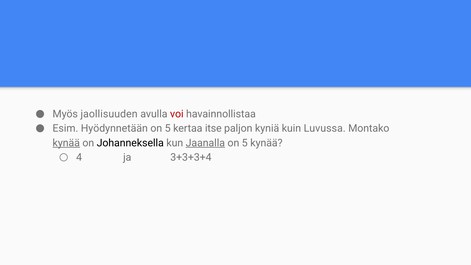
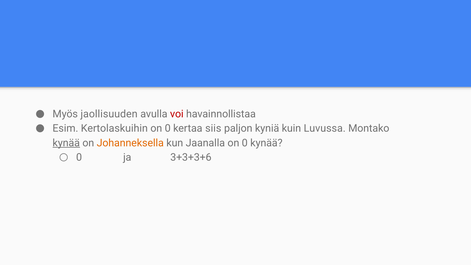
Hyödynnetään: Hyödynnetään -> Kertolaskuihin (114, 128)
5: 5 -> 0 (168, 128)
itse: itse -> siis (213, 128)
Johanneksella colour: black -> orange (130, 143)
Jaanalla underline: present -> none (205, 143)
5: 5 -> 0 (245, 143)
4: 4 -> 0 (79, 157)
3+3+3+4: 3+3+3+4 -> 3+3+3+6 (191, 157)
